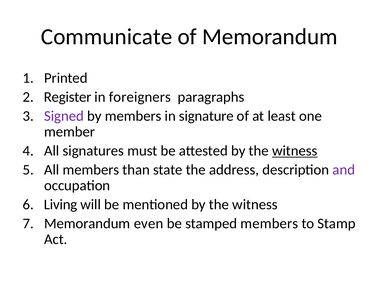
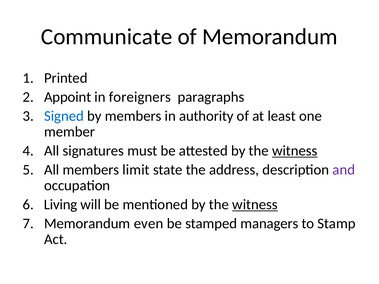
Register: Register -> Appoint (68, 97)
Signed colour: purple -> blue (64, 116)
signature: signature -> authority (206, 116)
than: than -> limit (136, 170)
witness underline: none -> present (255, 205)
stamped members: members -> managers (269, 224)
